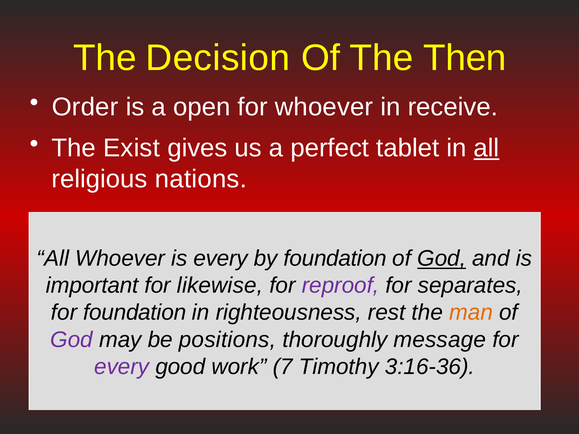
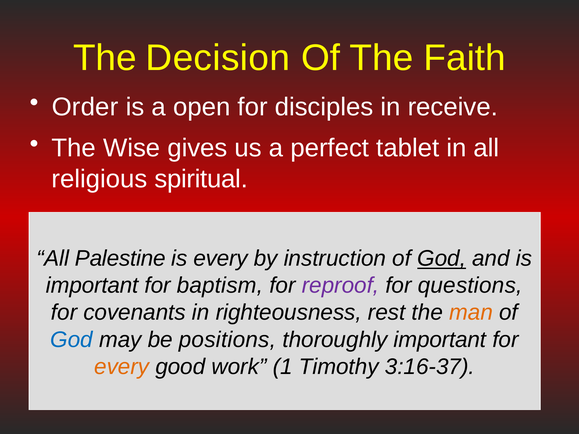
Then: Then -> Faith (465, 58)
for whoever: whoever -> disciples (324, 107)
Exist: Exist -> Wise (132, 148)
all underline: present -> none (486, 148)
nations: nations -> spiritual (201, 179)
All Whoever: Whoever -> Palestine (120, 259)
by foundation: foundation -> instruction (335, 259)
likewise: likewise -> baptism (220, 286)
separates: separates -> questions (470, 286)
for foundation: foundation -> covenants (135, 313)
God colour: purple -> blue (72, 340)
thoroughly message: message -> important (440, 340)
every colour: purple -> orange (122, 367)
7: 7 -> 1 (283, 367)
3:16-36: 3:16-36 -> 3:16-37 (430, 367)
